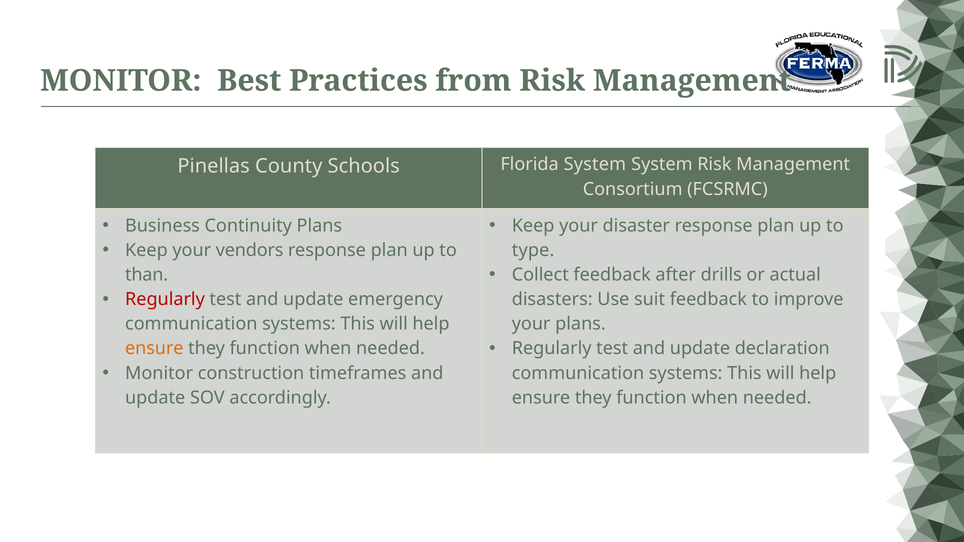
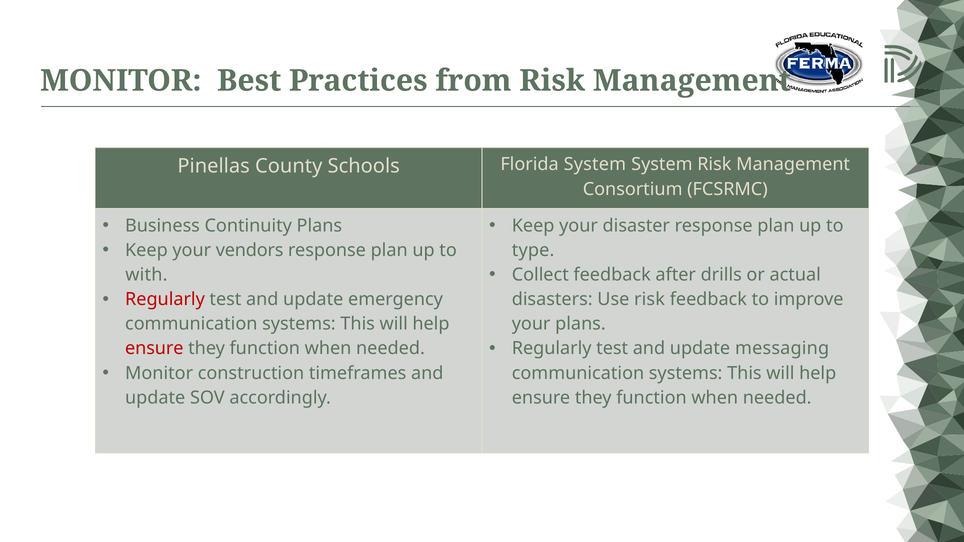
than: than -> with (146, 275)
Use suit: suit -> risk (649, 299)
declaration: declaration -> messaging (782, 349)
ensure colour: orange -> red (154, 349)
